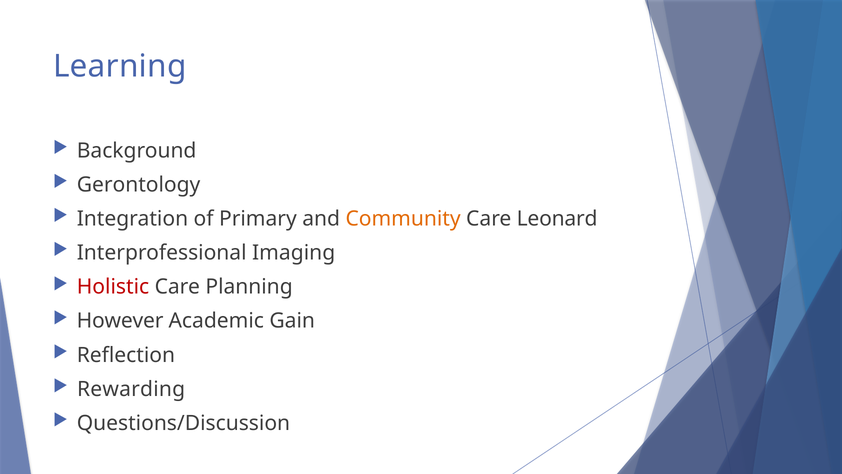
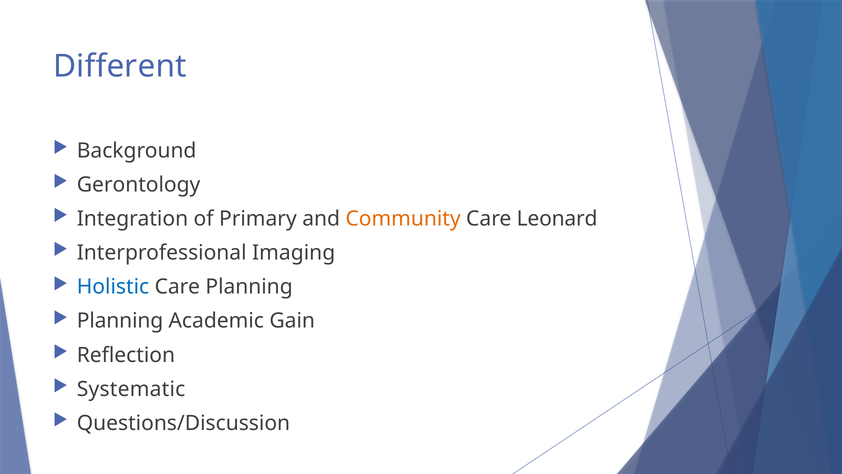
Learning: Learning -> Different (120, 66)
Holistic colour: red -> blue (113, 287)
However: However -> Planning (120, 321)
Rewarding: Rewarding -> Systematic (131, 389)
